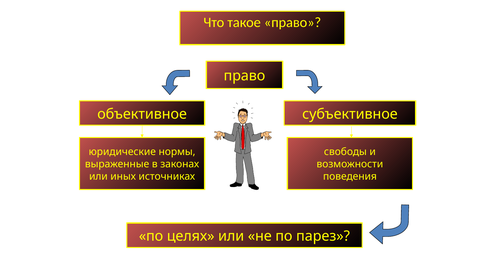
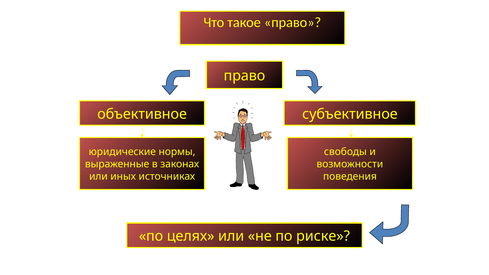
парез: парез -> риске (323, 236)
